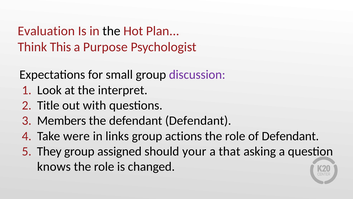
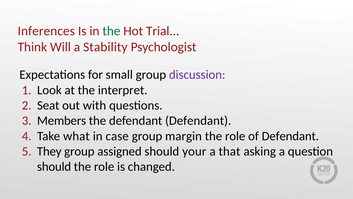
Evaluation: Evaluation -> Inferences (46, 31)
the colour: black -> green (111, 31)
Plan: Plan -> Trial (163, 31)
This: This -> Will (60, 47)
Purpose: Purpose -> Stability (105, 47)
Title: Title -> Seat (48, 105)
were: were -> what (76, 136)
links: links -> case (117, 136)
actions: actions -> margin (183, 136)
knows: knows -> should (54, 166)
